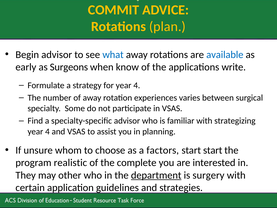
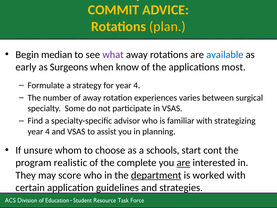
Begin advisor: advisor -> median (57, 55)
what colour: blue -> purple (113, 55)
write: write -> most (234, 67)
factors: factors -> schools (163, 150)
start start: start -> cont (213, 150)
are underline: none -> present (183, 163)
other: other -> score (70, 175)
surgery: surgery -> worked (209, 175)
